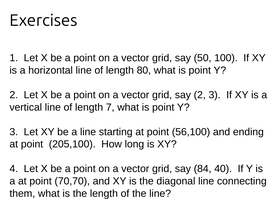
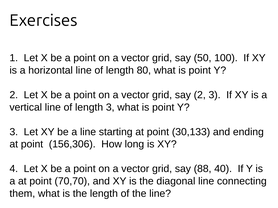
length 7: 7 -> 3 (110, 107)
56,100: 56,100 -> 30,133 (191, 132)
205,100: 205,100 -> 156,306 (72, 145)
84: 84 -> 88 (203, 169)
